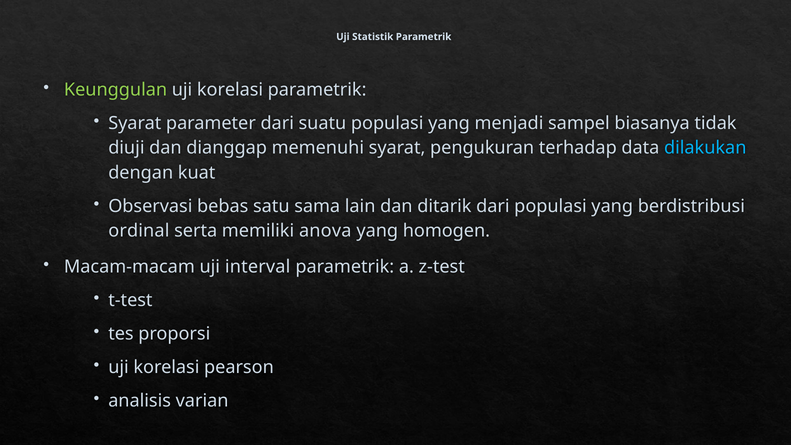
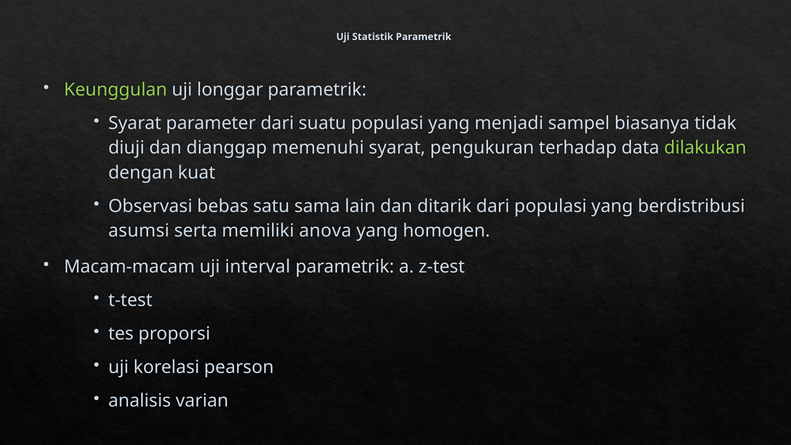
korelasi: korelasi -> longgar (230, 90)
dilakukan colour: light blue -> light green (705, 148)
ordinal: ordinal -> asumsi (139, 231)
